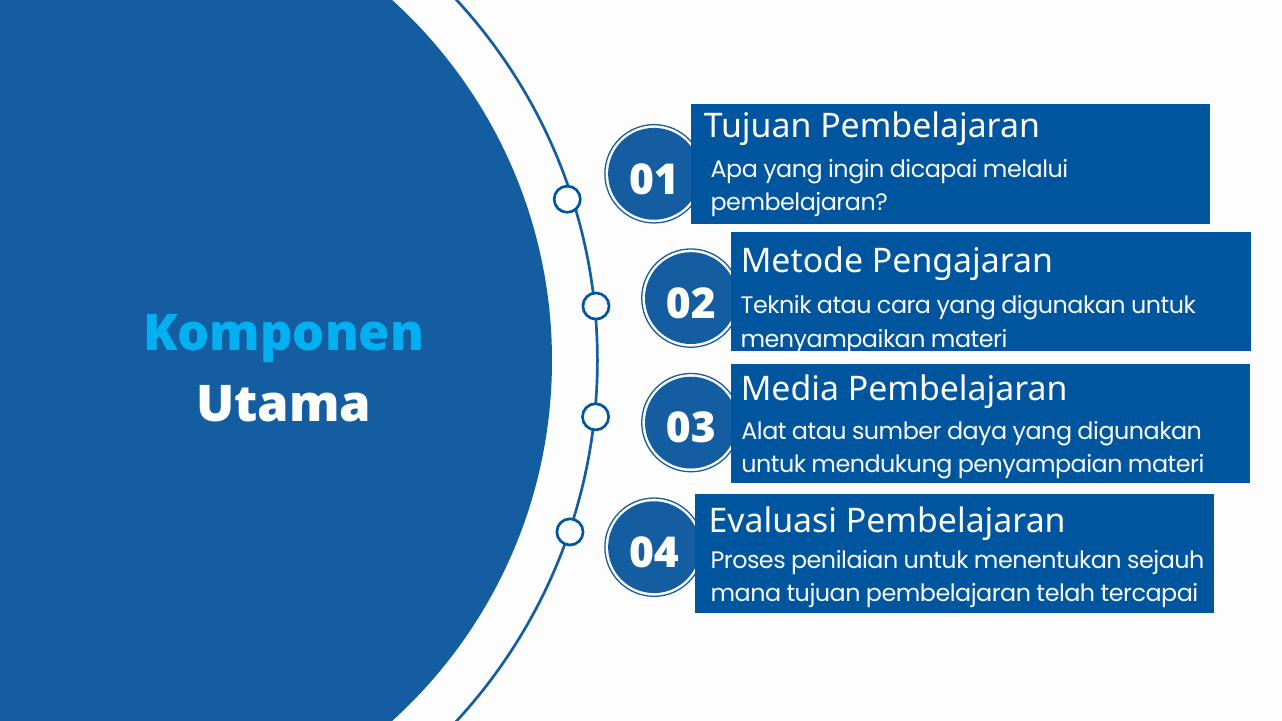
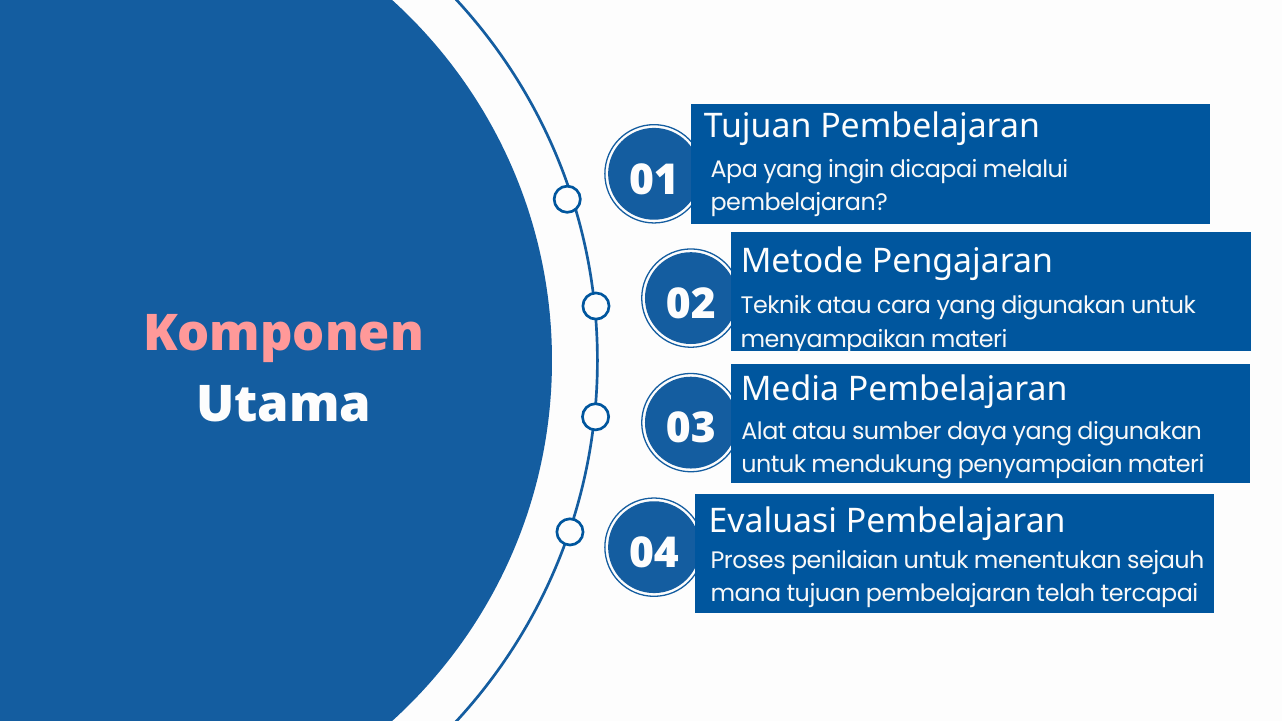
Komponen colour: light blue -> pink (284, 334)
